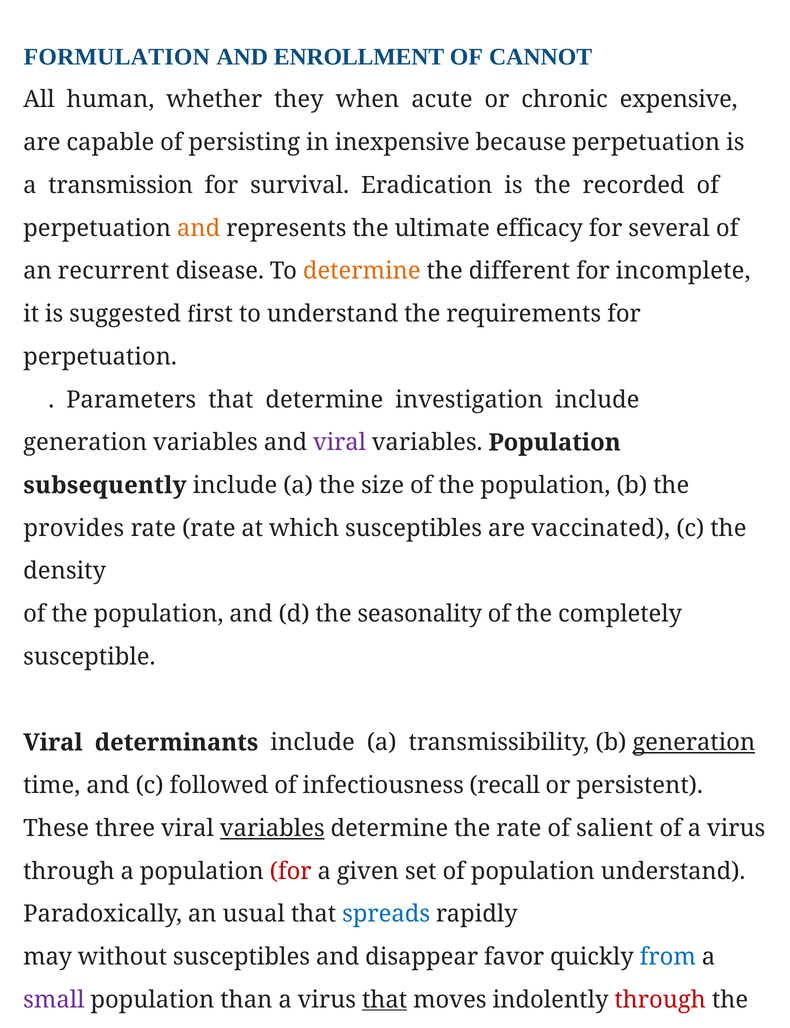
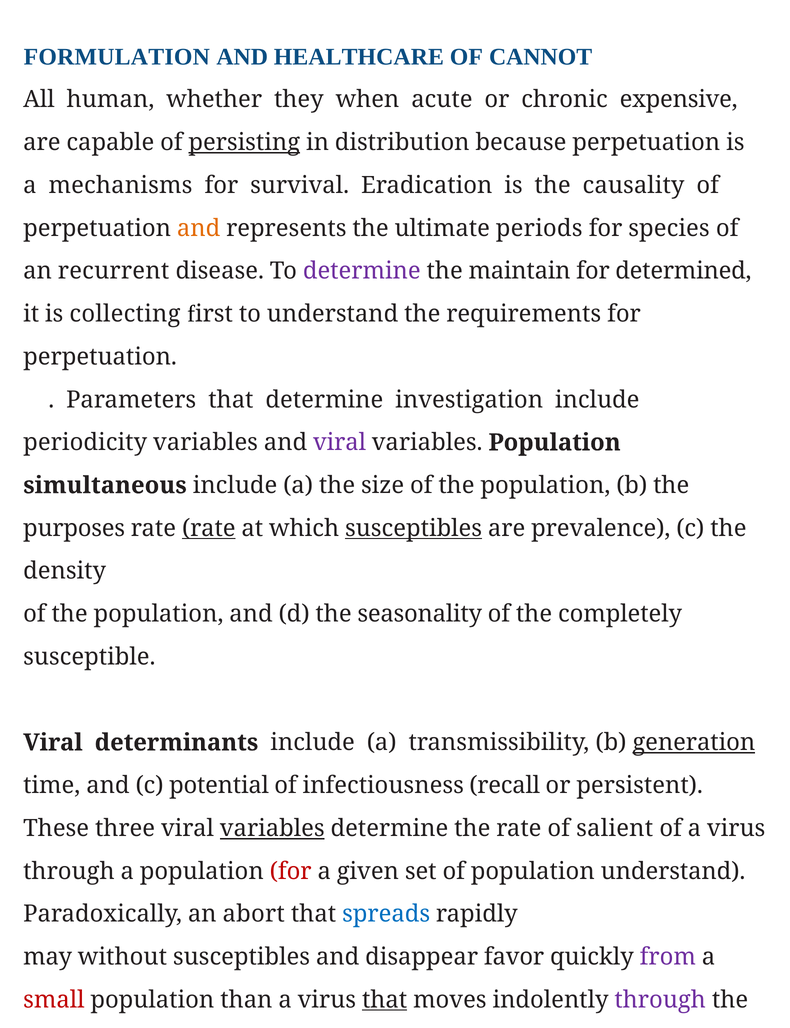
ENROLLMENT: ENROLLMENT -> HEALTHCARE (359, 57)
persisting underline: none -> present (244, 142)
inexpensive: inexpensive -> distribution (402, 142)
transmission: transmission -> mechanisms (120, 185)
recorded: recorded -> causality (634, 185)
efficacy: efficacy -> periods (539, 228)
several: several -> species (669, 228)
determine colour: orange -> purple (362, 271)
different: different -> maintain (520, 271)
incomplete: incomplete -> determined (683, 271)
suggested: suggested -> collecting (125, 314)
generation: generation -> periodicity (85, 443)
subsequently: subsequently -> simultaneous (105, 485)
provides: provides -> purposes (74, 528)
rate underline: none -> present (209, 528)
susceptibles underline: none -> present (414, 528)
vaccinated: vaccinated -> prevalence (601, 528)
followed: followed -> potential (219, 786)
usual: usual -> abort (254, 914)
from colour: blue -> purple (668, 957)
small colour: purple -> red (54, 1000)
through colour: red -> purple (660, 1000)
